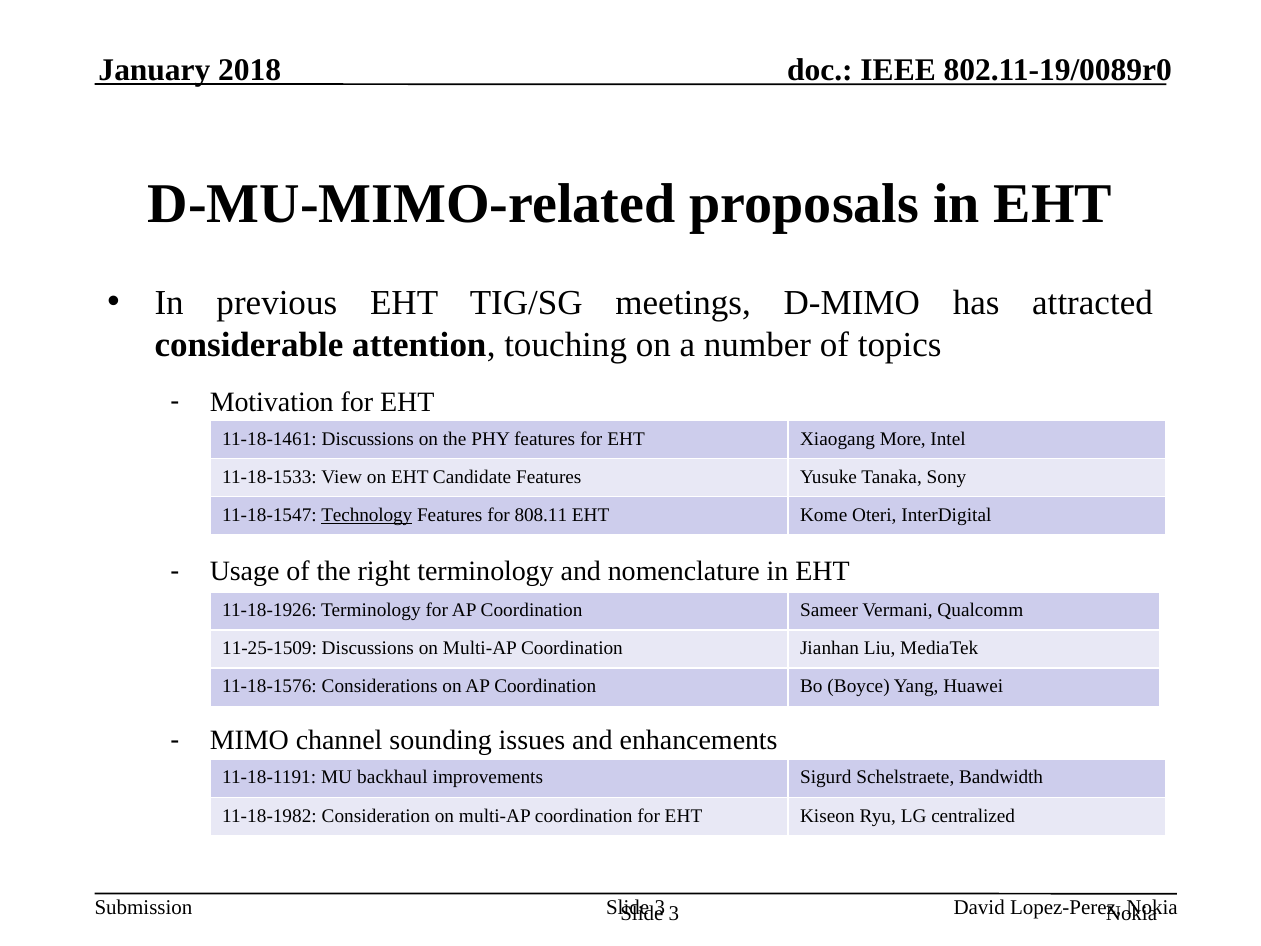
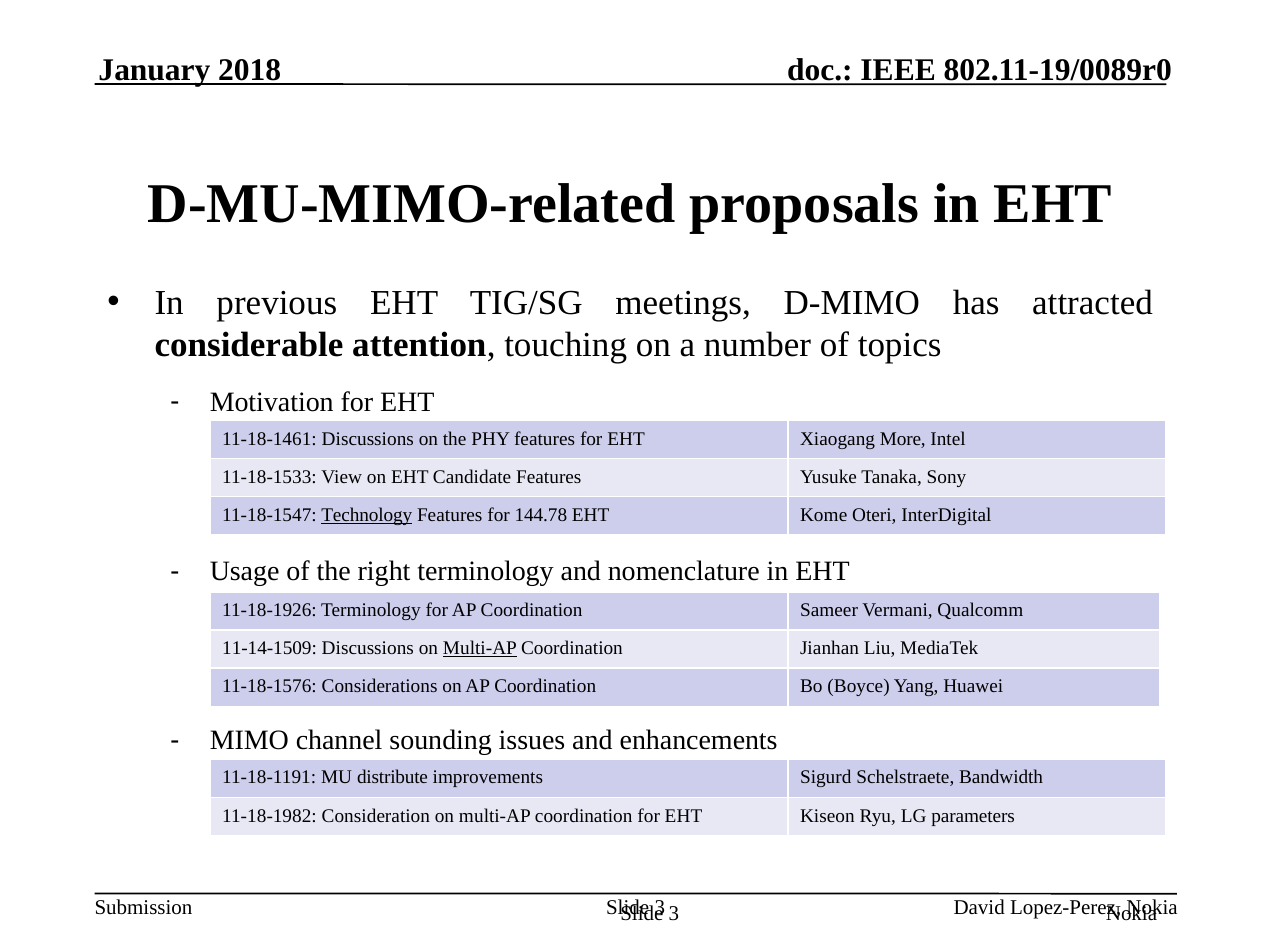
808.11: 808.11 -> 144.78 (541, 515)
11-25-1509: 11-25-1509 -> 11-14-1509 (270, 648)
Multi-AP underline: none -> present (480, 648)
backhaul: backhaul -> distribute (392, 777)
centralized: centralized -> parameters (973, 816)
